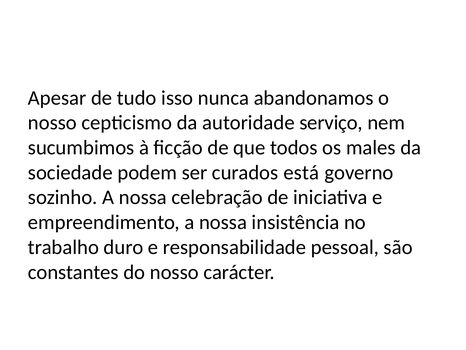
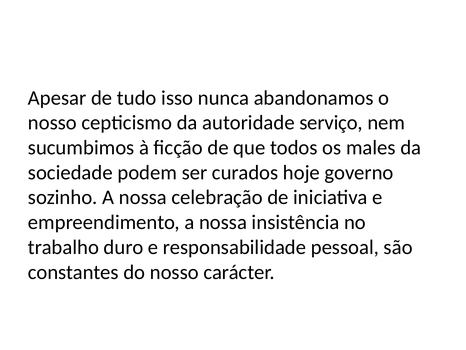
está: está -> hoje (301, 172)
